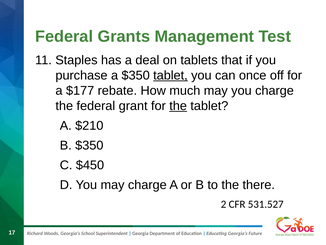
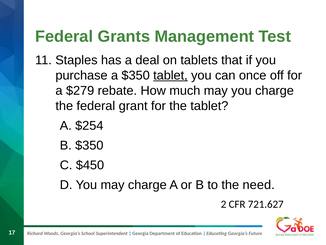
$177: $177 -> $279 (80, 90)
the underline: present -> none (178, 106)
$210: $210 -> $254 (89, 125)
there: there -> need (259, 184)
531.527: 531.527 -> 721.627 (266, 204)
